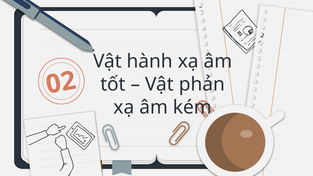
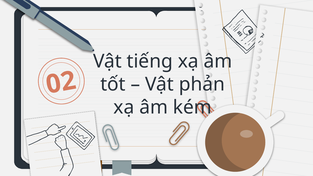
hành: hành -> tiếng (150, 61)
